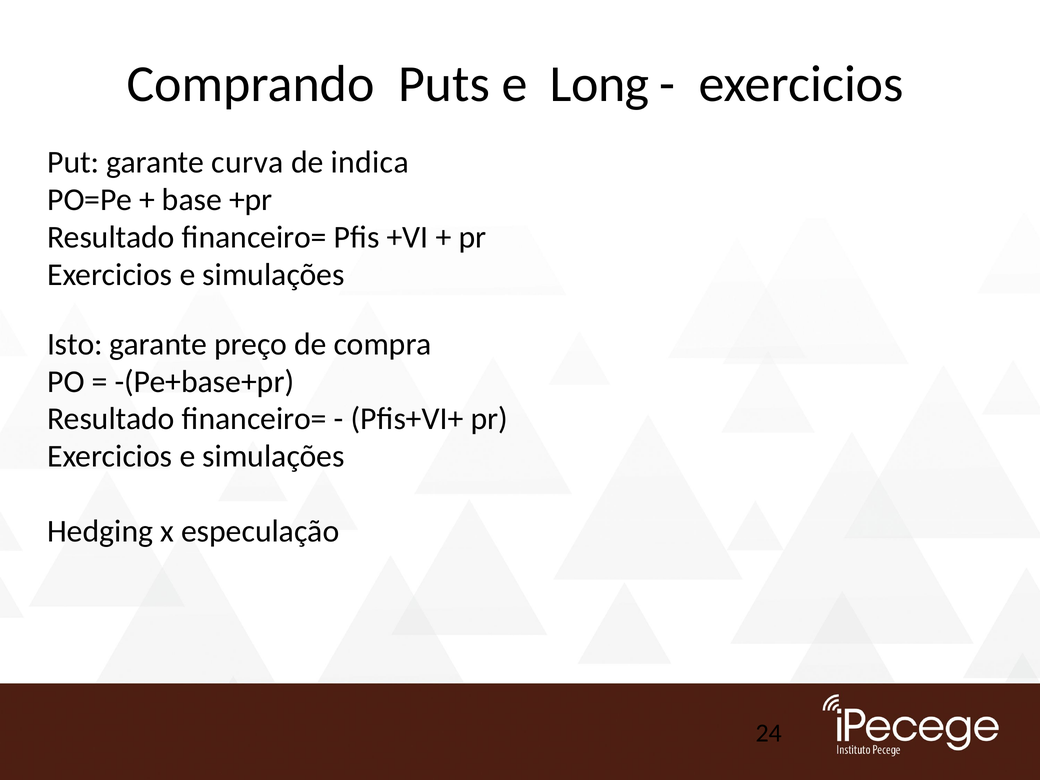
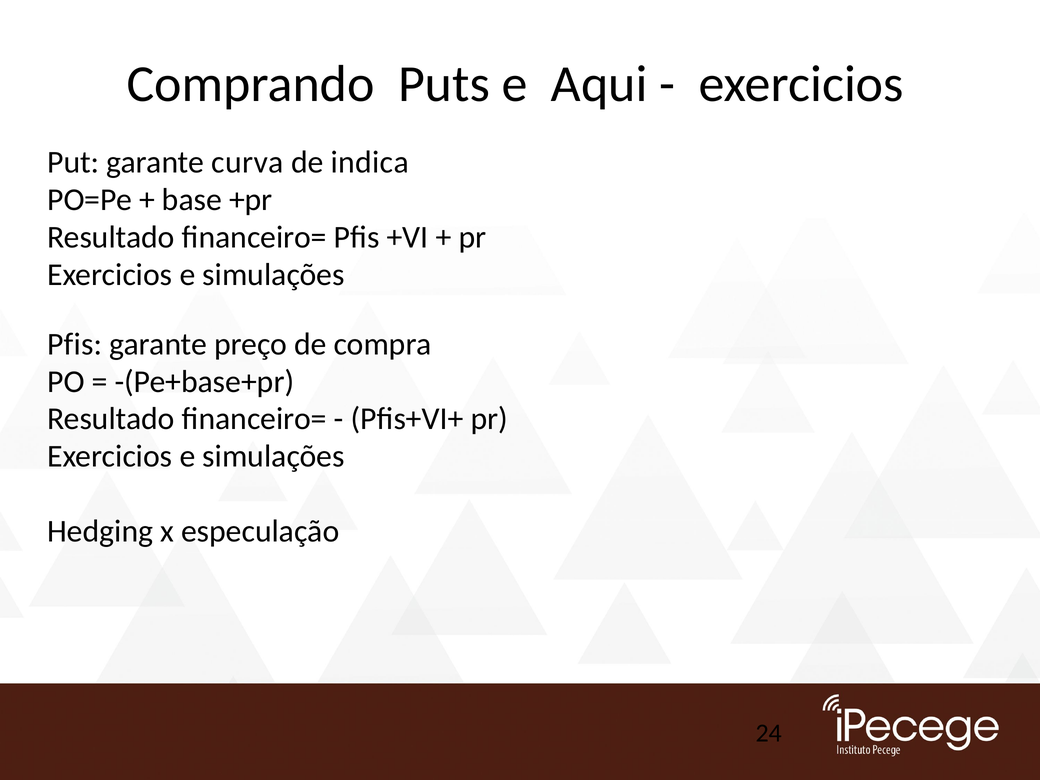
Long: Long -> Aqui (599, 84)
Isto: Isto -> Pfis (75, 344)
